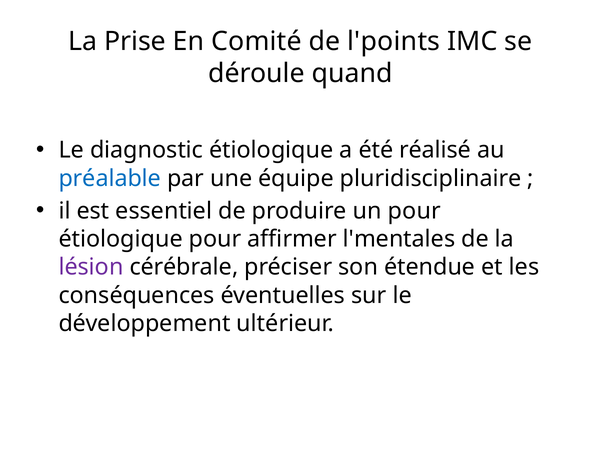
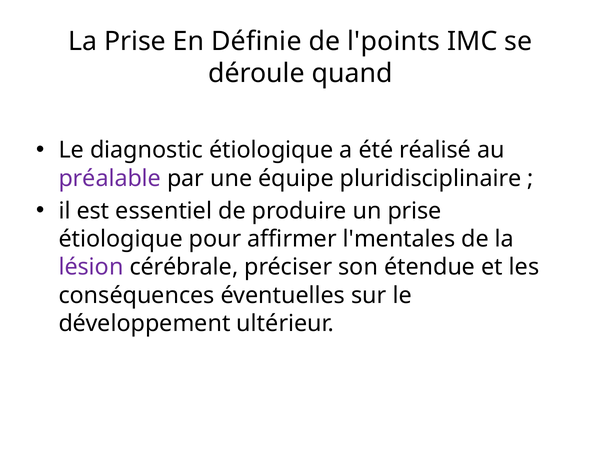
Comité: Comité -> Définie (256, 41)
préalable colour: blue -> purple (110, 178)
un pour: pour -> prise (415, 211)
